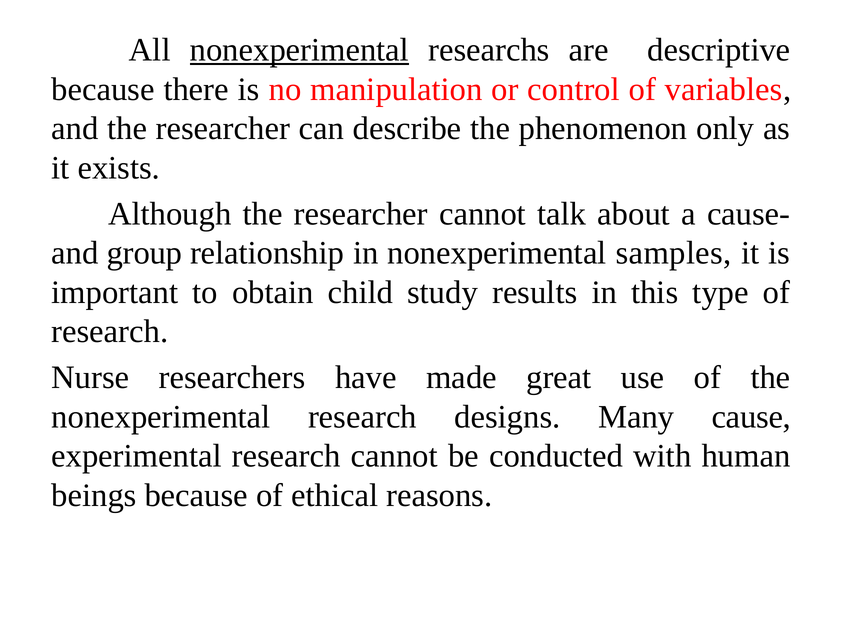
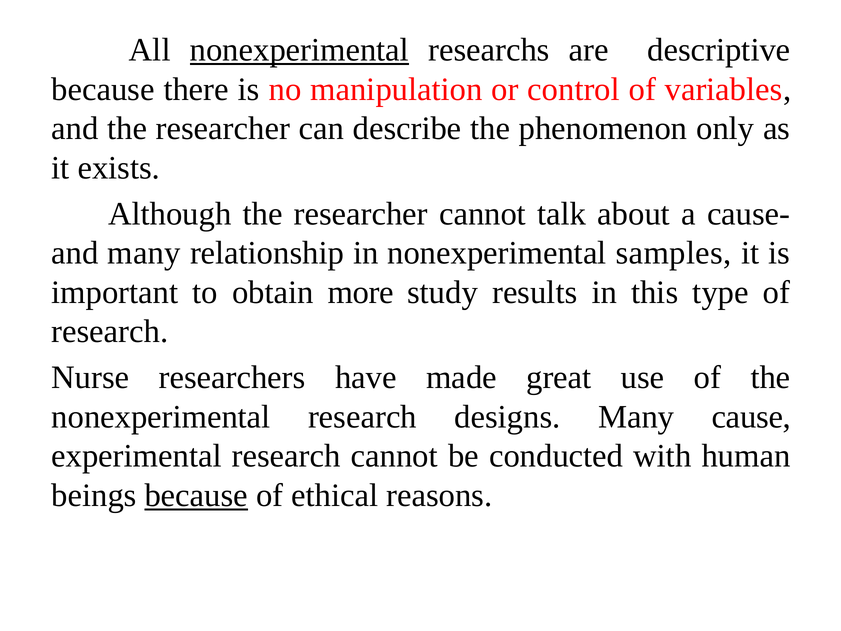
and group: group -> many (144, 253)
child: child -> more (361, 292)
because underline: none -> present (196, 495)
